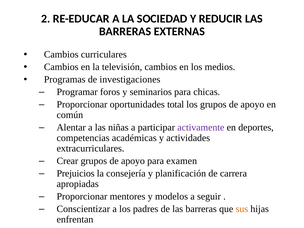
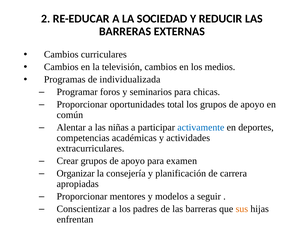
investigaciones: investigaciones -> individualizada (130, 80)
activamente colour: purple -> blue (201, 128)
Prejuicios: Prejuicios -> Organizar (76, 173)
